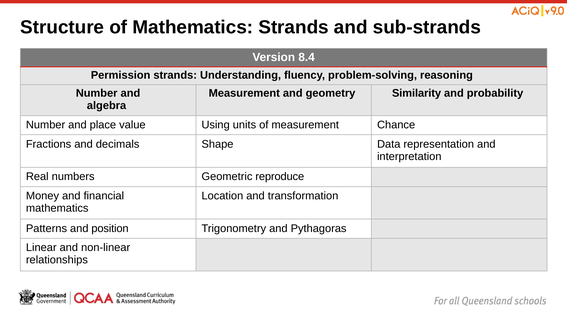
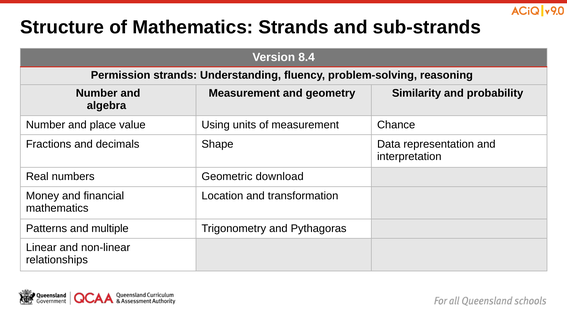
reproduce: reproduce -> download (280, 177)
position: position -> multiple (110, 228)
